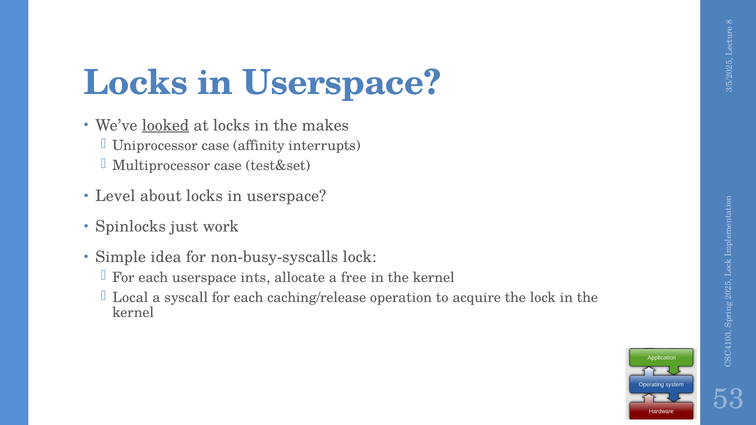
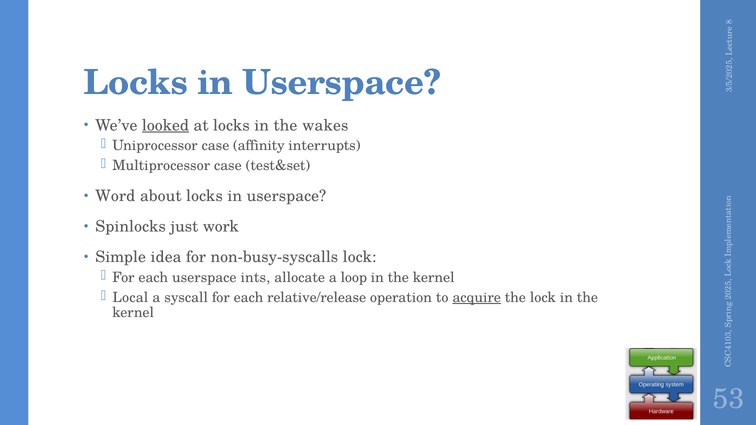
makes: makes -> wakes (325, 125)
Level: Level -> Word (115, 196)
free: free -> loop (354, 278)
caching/release: caching/release -> relative/release (317, 298)
acquire underline: none -> present (477, 298)
